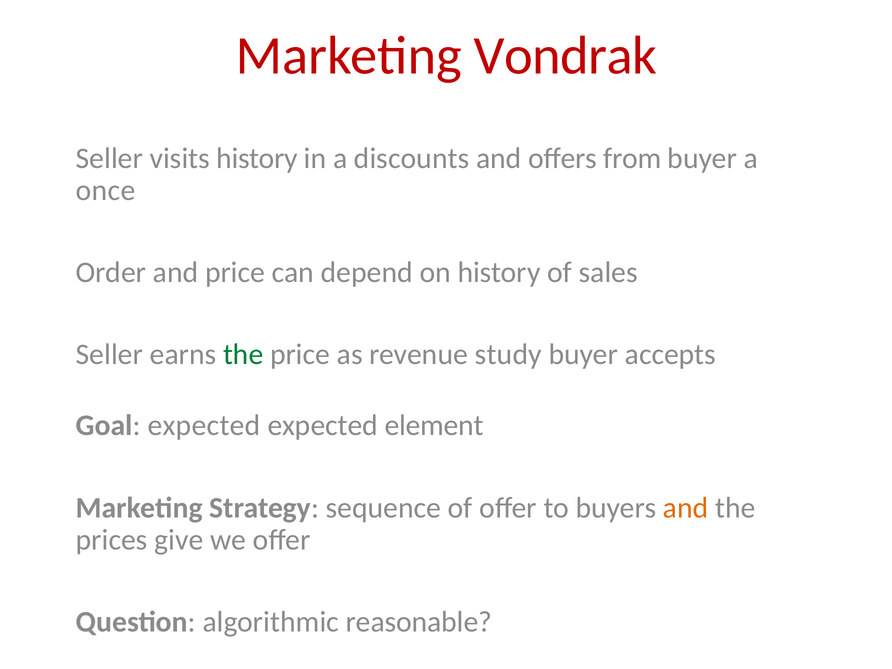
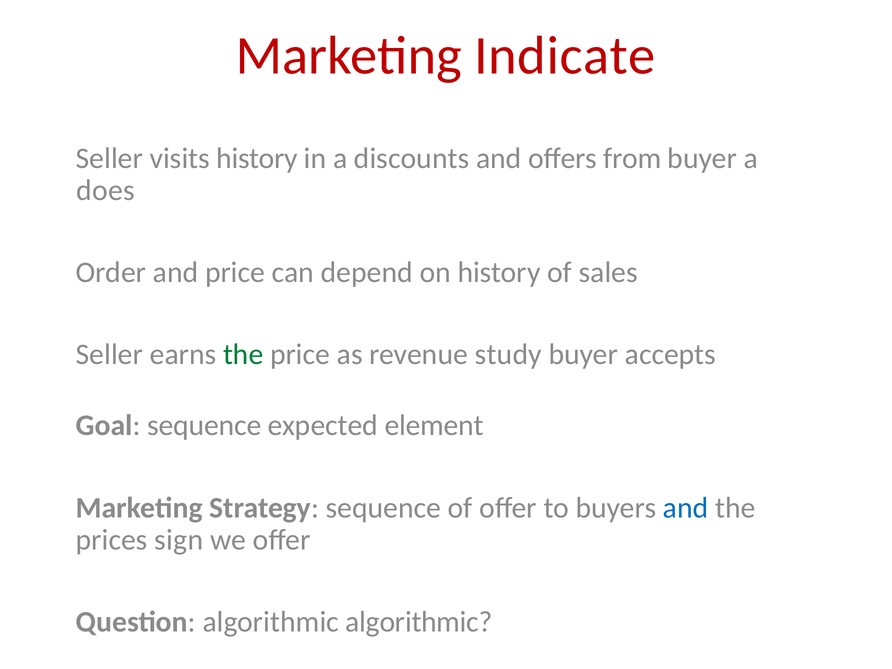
Vondrak: Vondrak -> Indicate (565, 56)
once: once -> does (106, 190)
Goal expected: expected -> sequence (204, 426)
and colour: orange -> blue (686, 508)
give: give -> sign (179, 540)
algorithmic reasonable: reasonable -> algorithmic (419, 622)
